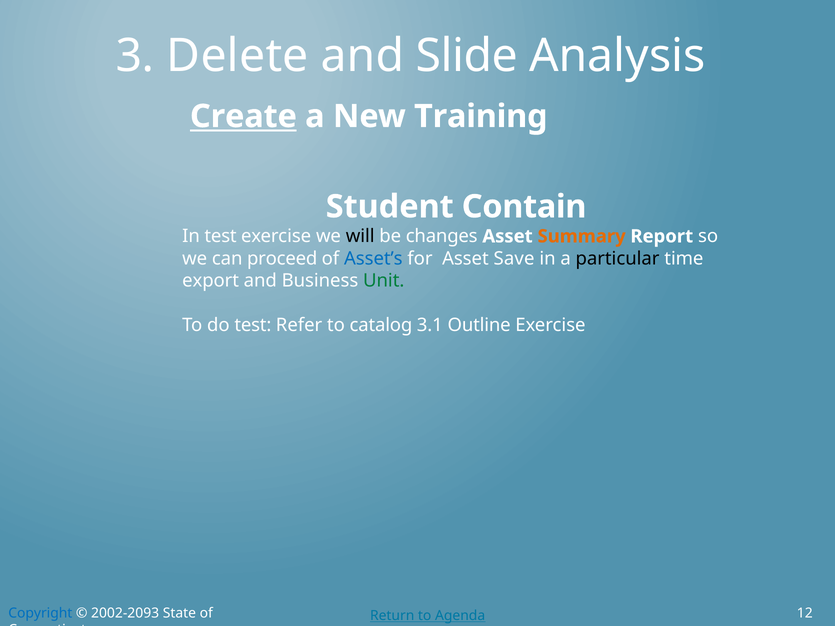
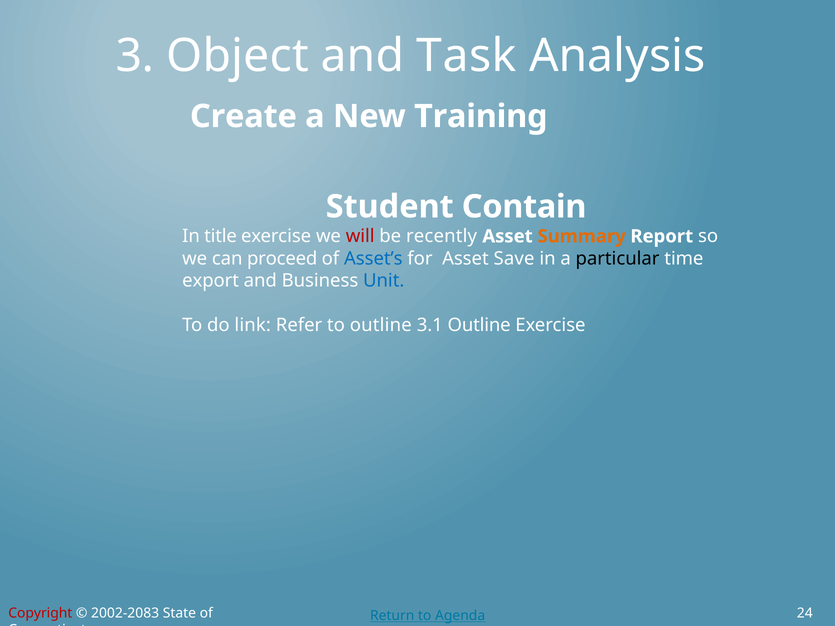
Delete: Delete -> Object (238, 56)
Slide: Slide -> Task (466, 56)
Create underline: present -> none (243, 116)
In test: test -> title (221, 236)
will colour: black -> red (360, 236)
changes: changes -> recently (442, 236)
Unit colour: green -> blue (384, 281)
do test: test -> link (253, 325)
to catalog: catalog -> outline (381, 325)
Copyright colour: blue -> red (40, 613)
2002-2093: 2002-2093 -> 2002-2083 (125, 613)
12: 12 -> 24 (805, 613)
